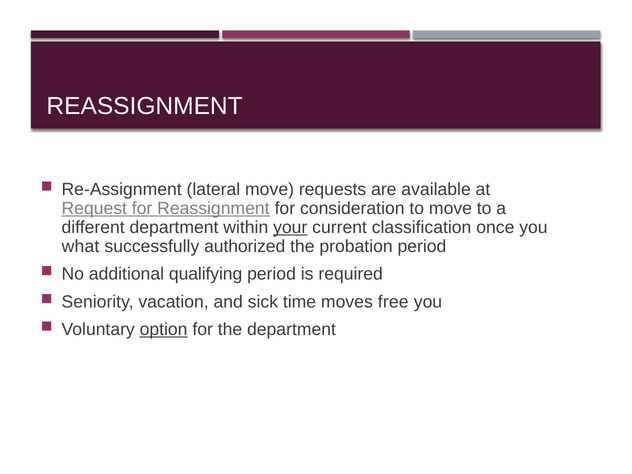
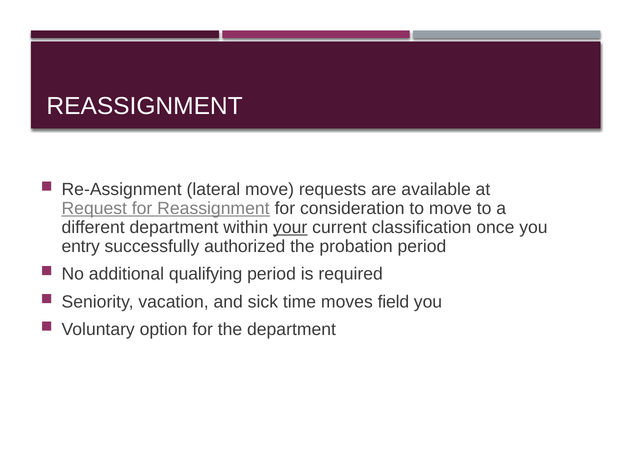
what: what -> entry (81, 246)
free: free -> field (393, 302)
option underline: present -> none (164, 330)
